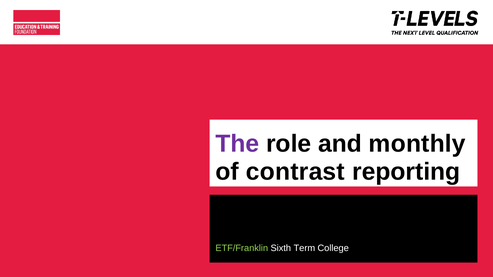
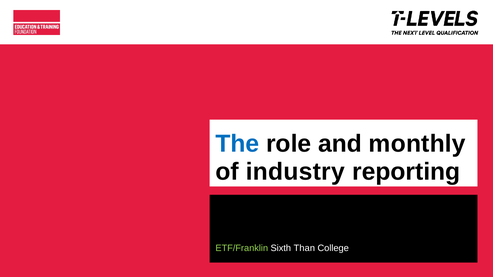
The colour: purple -> blue (237, 144)
contrast: contrast -> industry (295, 172)
Term: Term -> Than (304, 248)
